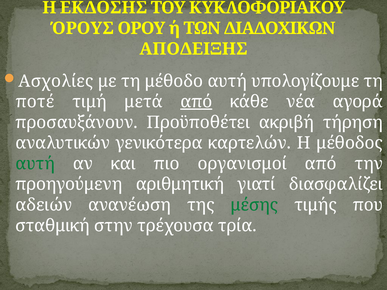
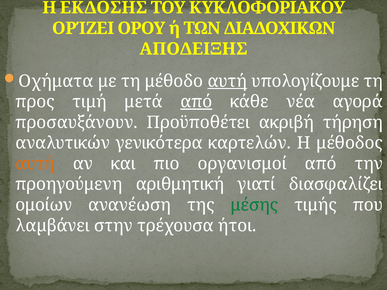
ΌΡΟΥΣ: ΌΡΟΥΣ -> ΟΡΊΖΕΙ (83, 28)
Ασχολίες: Ασχολίες -> Οχήματα (56, 81)
αυτή underline: none -> present (227, 81)
ποτέ: ποτέ -> προς (35, 102)
αυτή colour: green -> orange (35, 164)
αδειών: αδειών -> ομοίων (44, 205)
σταθμική: σταθμική -> λαµβάνει (53, 226)
τρία: τρία -> ήτοι (237, 226)
